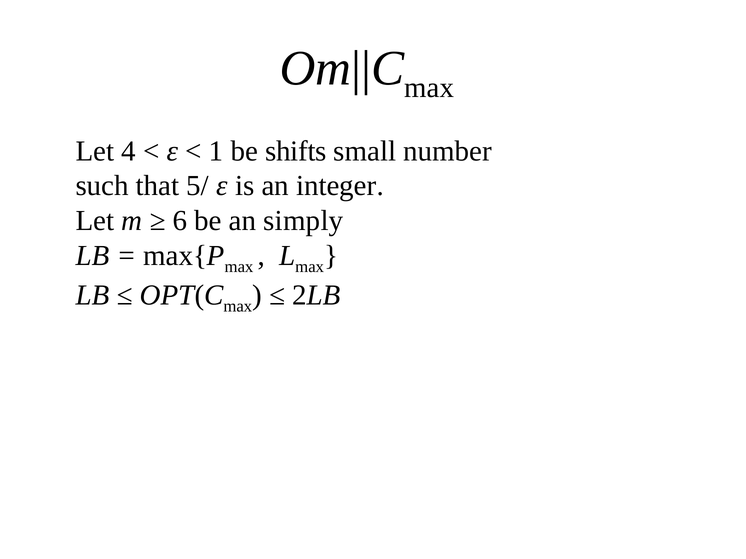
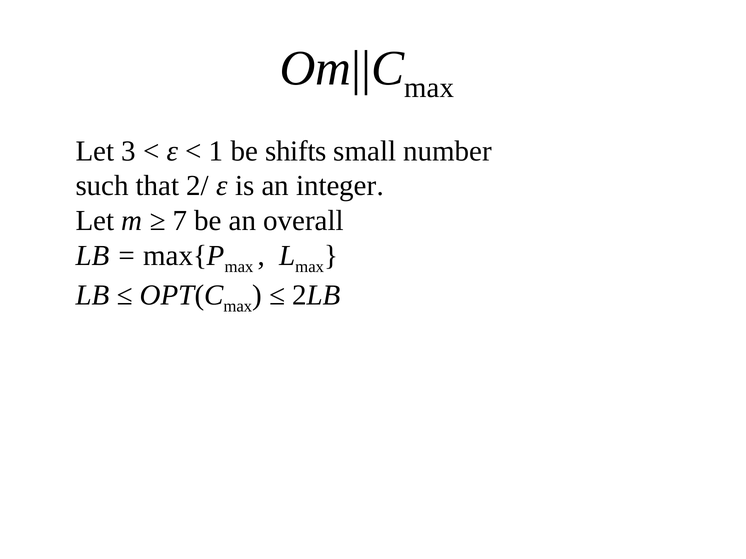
4: 4 -> 3 (129, 151)
5/: 5/ -> 2/ (198, 186)
6: 6 -> 7 (180, 221)
simply: simply -> overall (304, 221)
